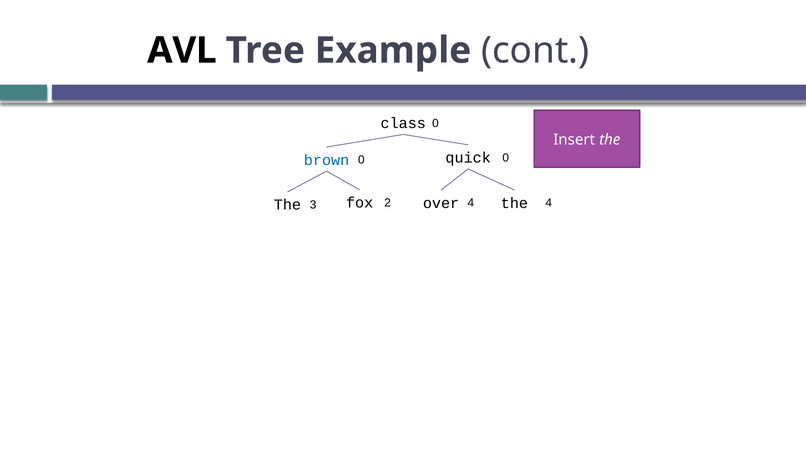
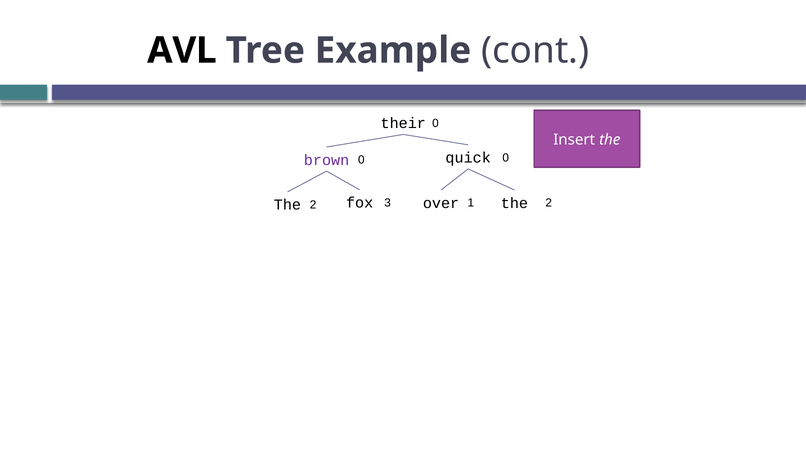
class: class -> their (403, 123)
brown colour: blue -> purple (327, 160)
4: 4 -> 2 (549, 202)
3: 3 -> 2 (313, 204)
2: 2 -> 3 (388, 203)
over 4: 4 -> 1 (471, 202)
